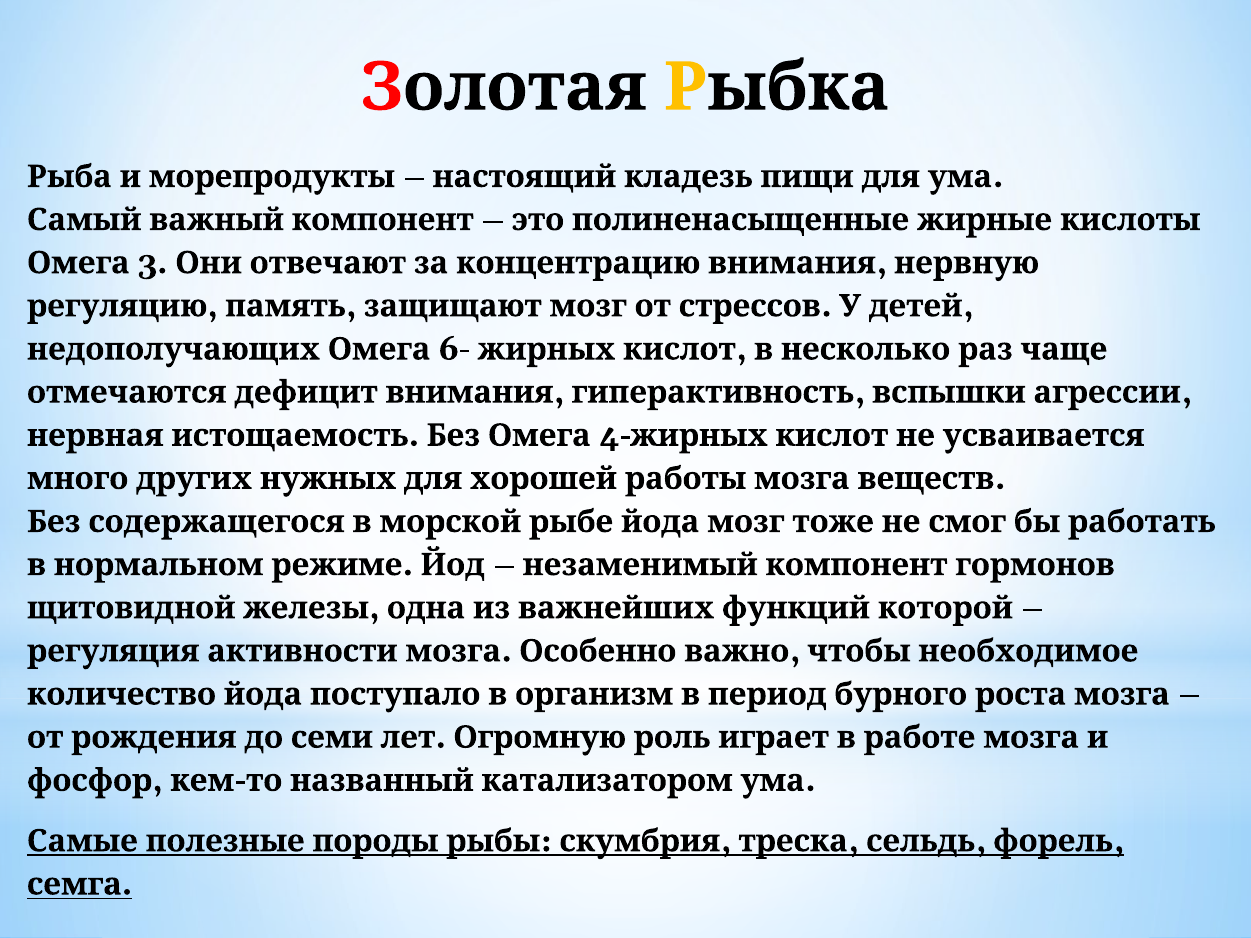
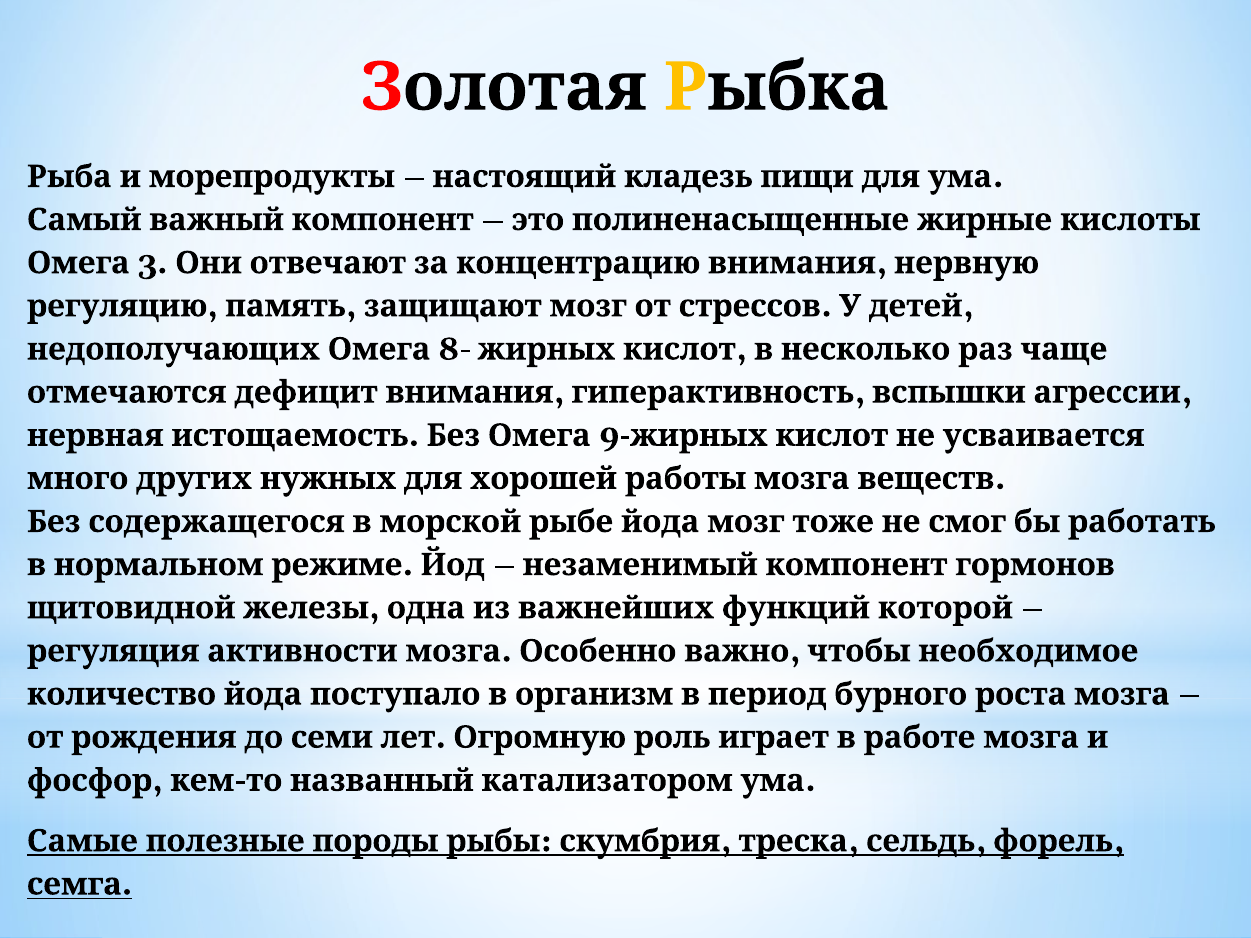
6-: 6- -> 8- (455, 349)
4-: 4- -> 9- (615, 436)
